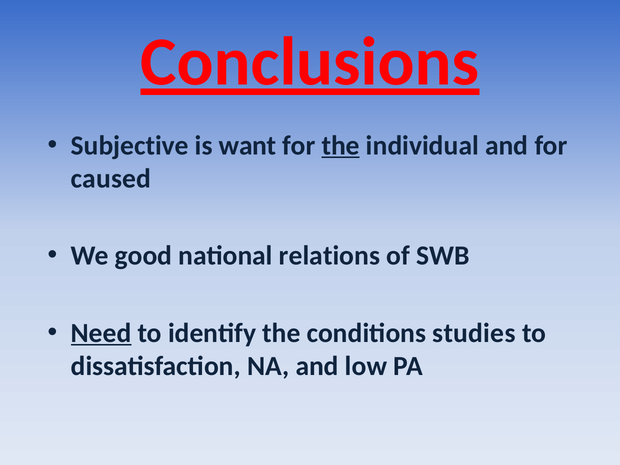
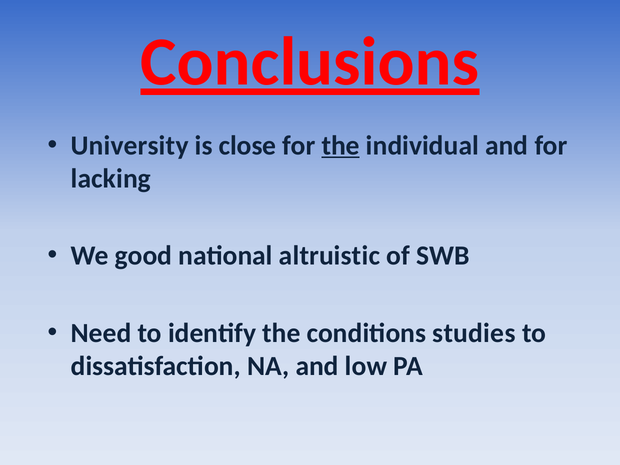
Subjective: Subjective -> University (130, 146)
want: want -> close (248, 146)
caused: caused -> lacking (111, 179)
relations: relations -> altruistic (329, 256)
Need underline: present -> none (101, 333)
